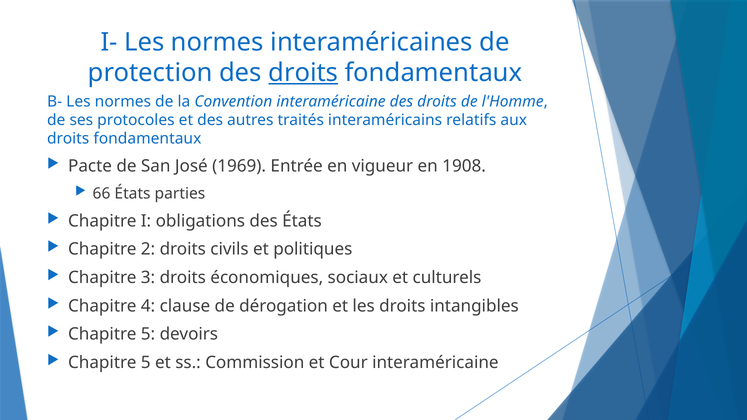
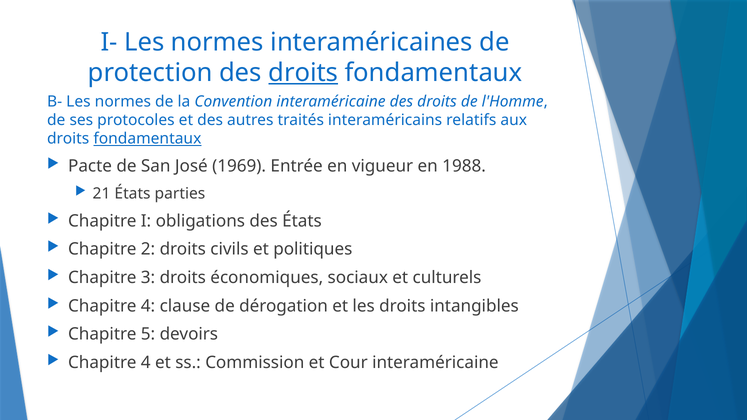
fondamentaux underline: none -> present (147, 139)
1908: 1908 -> 1988 (464, 166)
66: 66 -> 21 (102, 194)
5: 5 -> 4 (146, 363)
